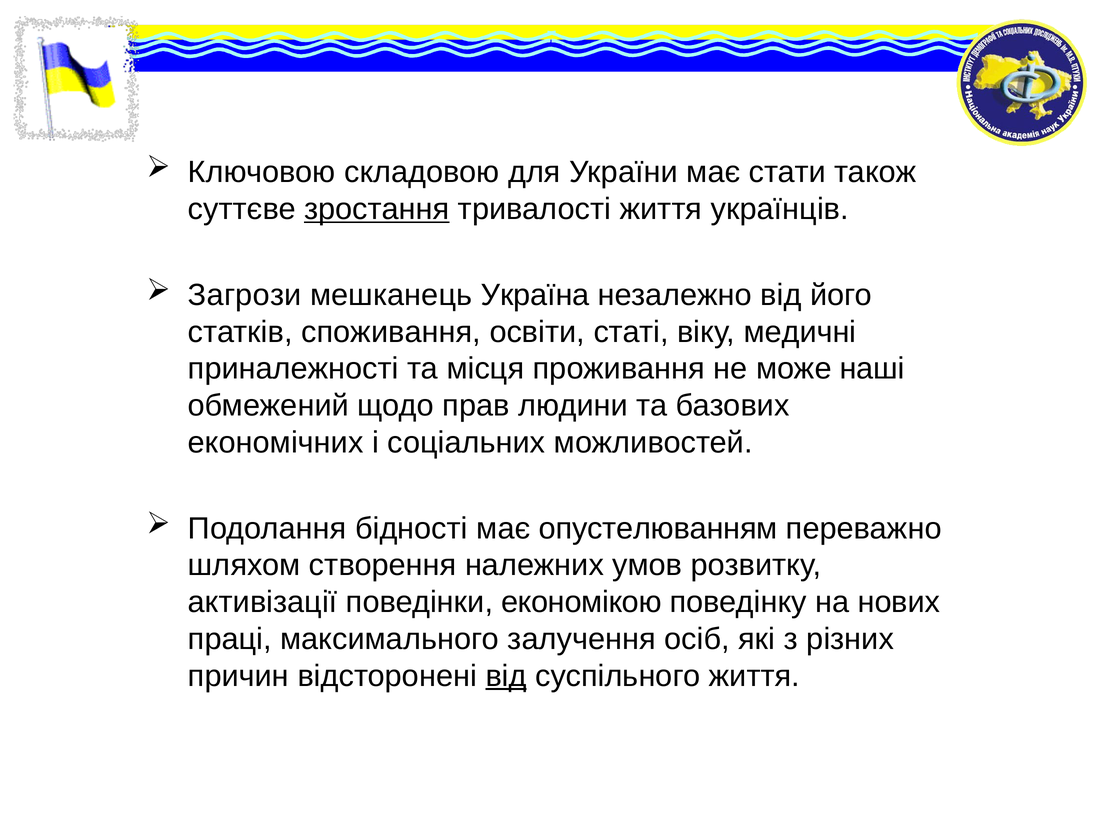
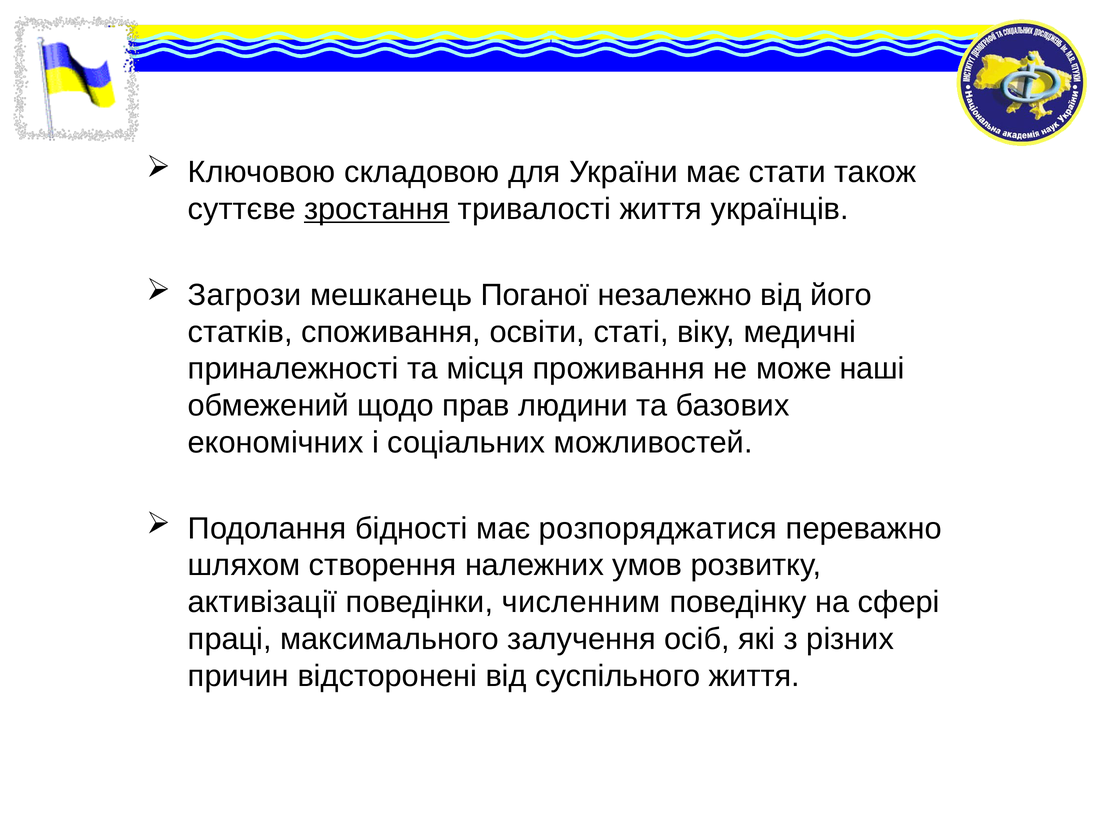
Україна: Україна -> Поганої (535, 295)
опустелюванням: опустелюванням -> розпоряджатися (658, 529)
економікою: економікою -> численним (581, 603)
нових: нових -> сфері (899, 603)
від underline: present -> none (506, 676)
